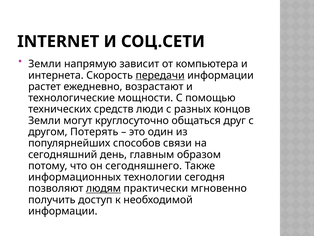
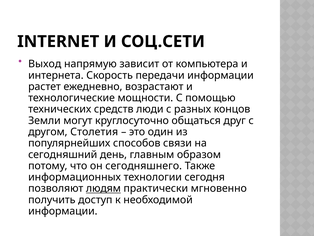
Земли: Земли -> Выход (45, 64)
передачи underline: present -> none (160, 75)
Потерять: Потерять -> Столетия (94, 132)
